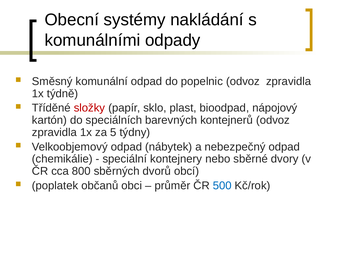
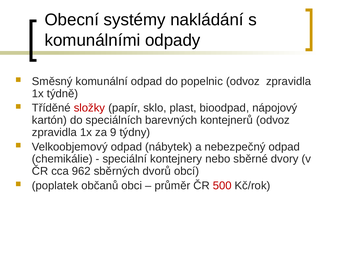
5: 5 -> 9 (113, 132)
800: 800 -> 962 (81, 171)
500 colour: blue -> red (222, 185)
